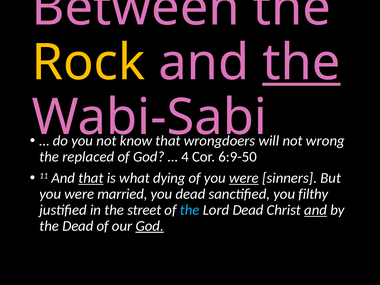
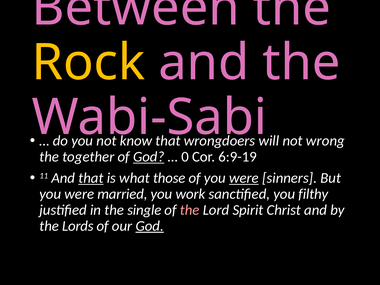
the underline: present -> none (301, 63)
replaced: replaced -> together (88, 157)
God underline: none -> present (149, 157)
4: 4 -> 0 (185, 157)
6:9-50: 6:9-50 -> 6:9-19 (238, 157)
dying: dying -> those (169, 178)
you dead: dead -> work (191, 194)
street: street -> single (144, 210)
the colour: light blue -> pink (190, 210)
Lord Dead: Dead -> Spirit (248, 210)
and underline: present -> none (316, 210)
the Dead: Dead -> Lords (78, 226)
